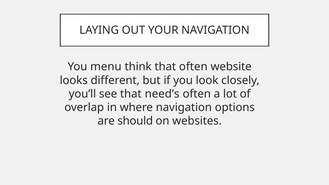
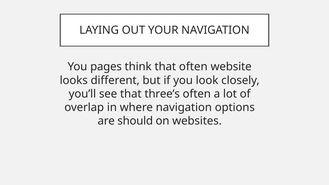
menu: menu -> pages (106, 67)
need’s: need’s -> three’s (162, 94)
